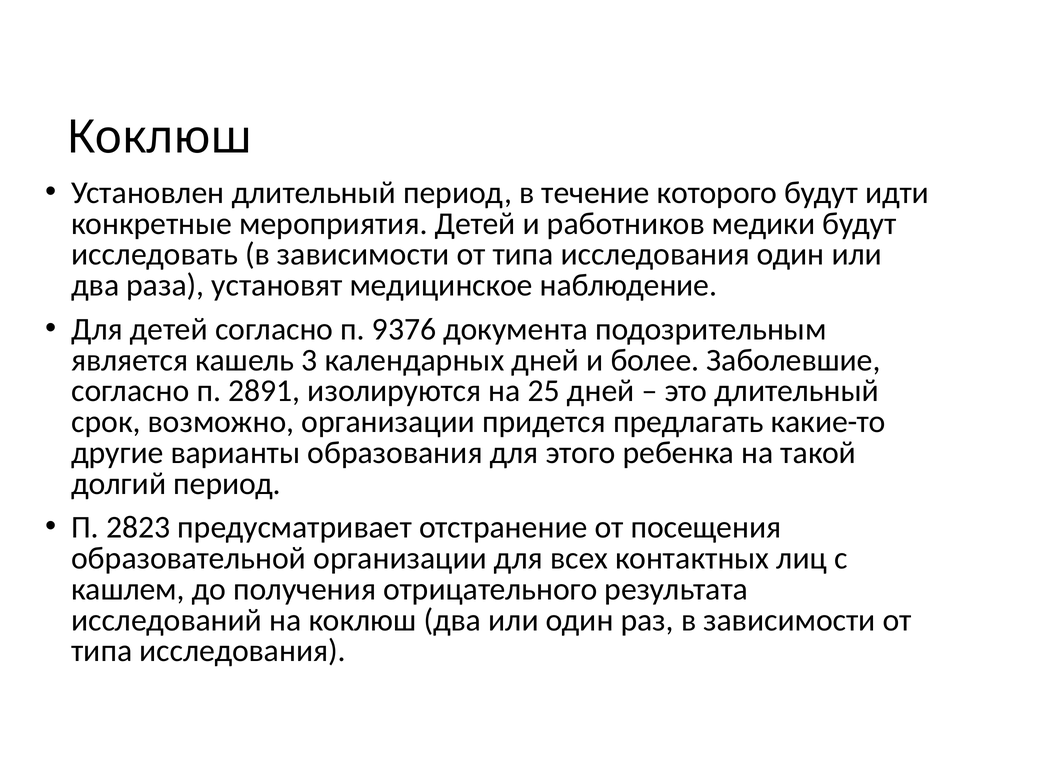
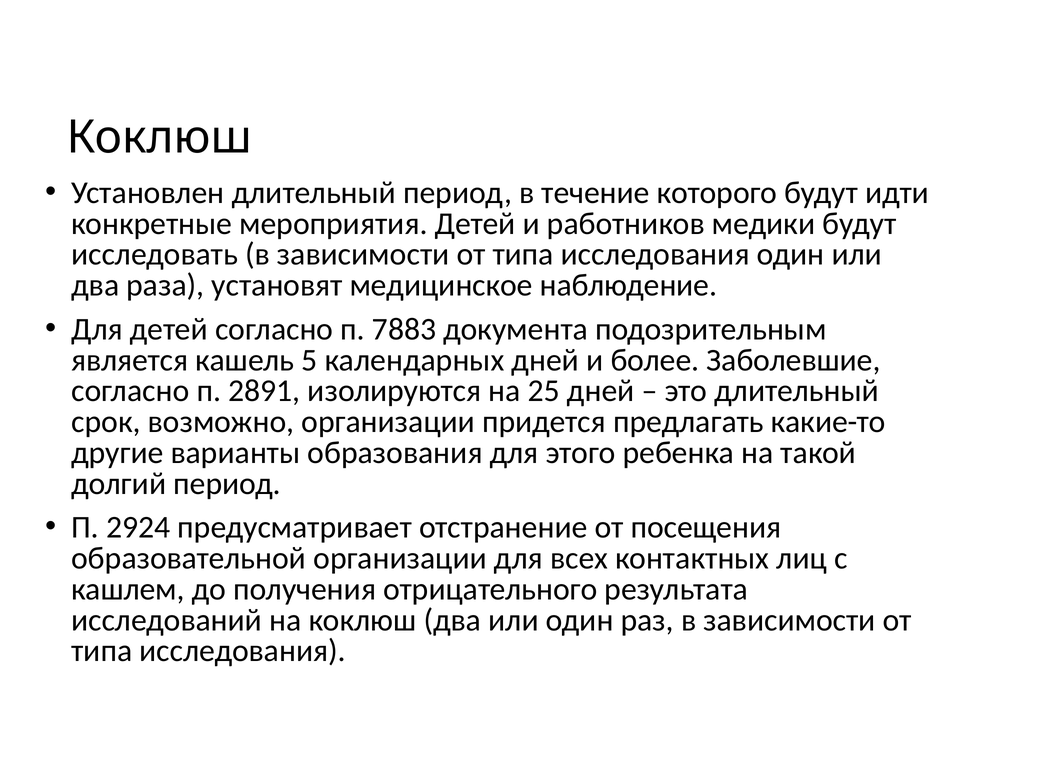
9376: 9376 -> 7883 (404, 329)
3: 3 -> 5 (309, 360)
2823: 2823 -> 2924 (138, 527)
